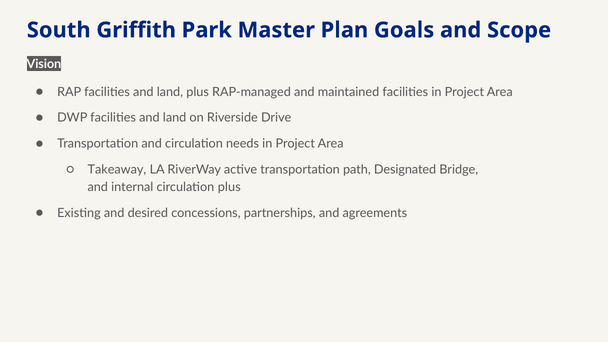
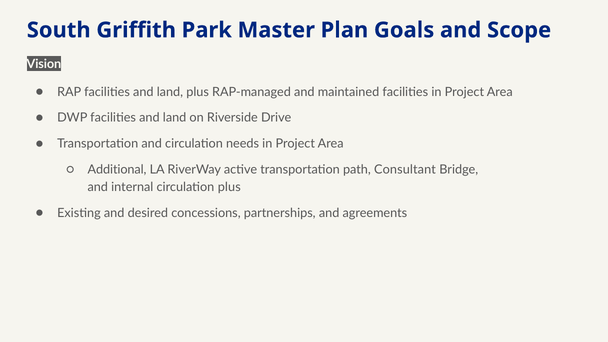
Takeaway: Takeaway -> Additional (117, 170)
Designated: Designated -> Consultant (405, 170)
